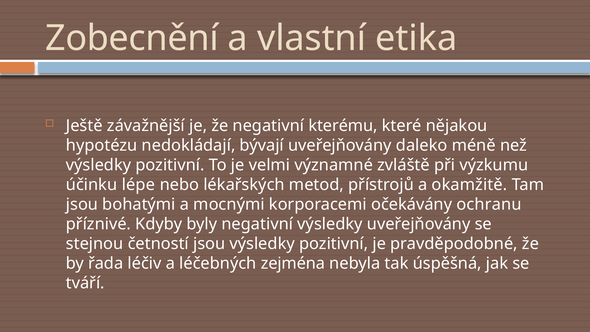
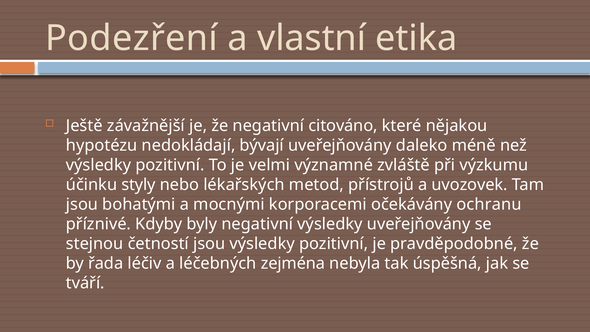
Zobecnění: Zobecnění -> Podezření (132, 38)
kterému: kterému -> citováno (343, 126)
lépe: lépe -> styly (139, 185)
okamžitě: okamžitě -> uvozovek (470, 185)
